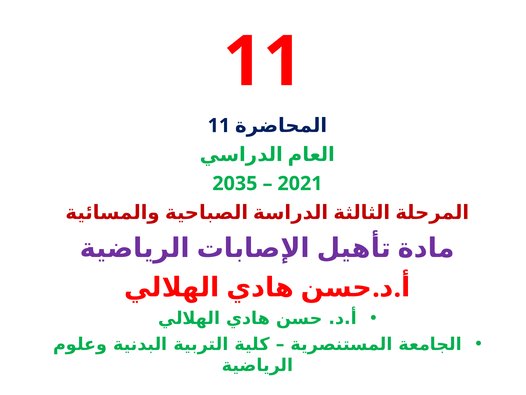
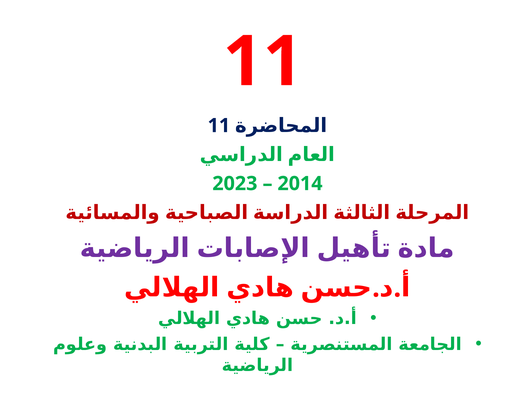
2035: 2035 -> 2023 (235, 183)
2021: 2021 -> 2014 (300, 183)
